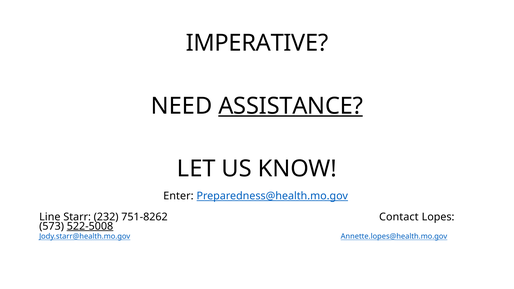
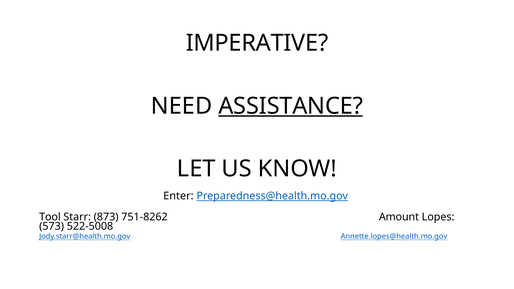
Line: Line -> Tool (50, 217)
232: 232 -> 873 (106, 217)
Contact: Contact -> Amount (399, 217)
522-5008 underline: present -> none (90, 226)
